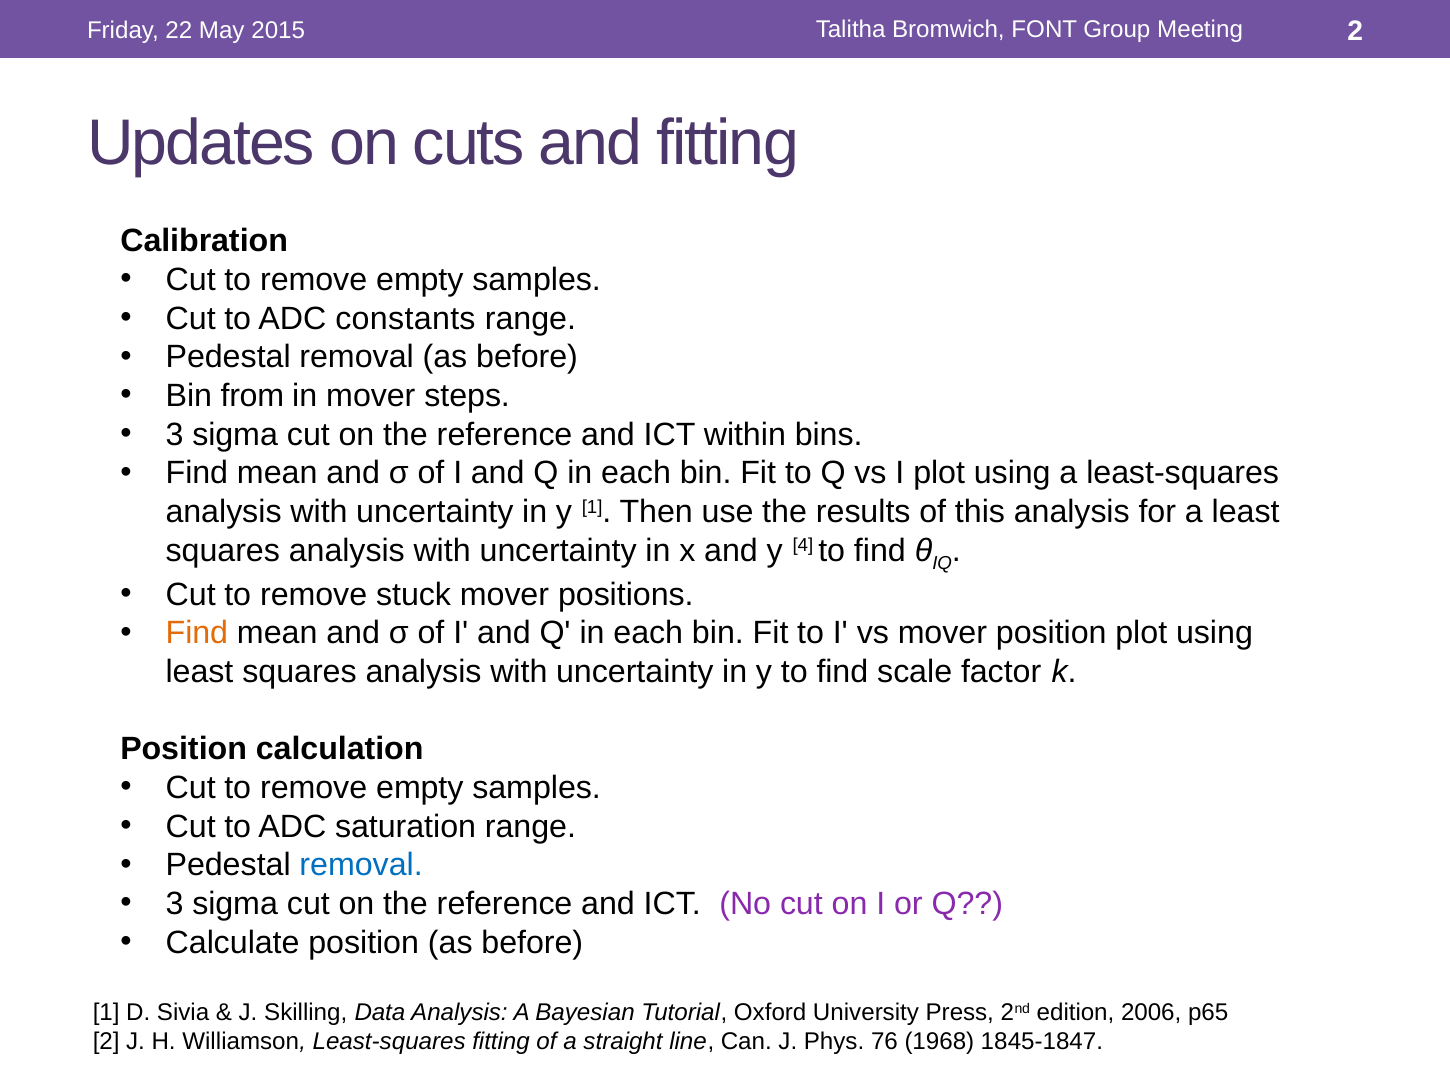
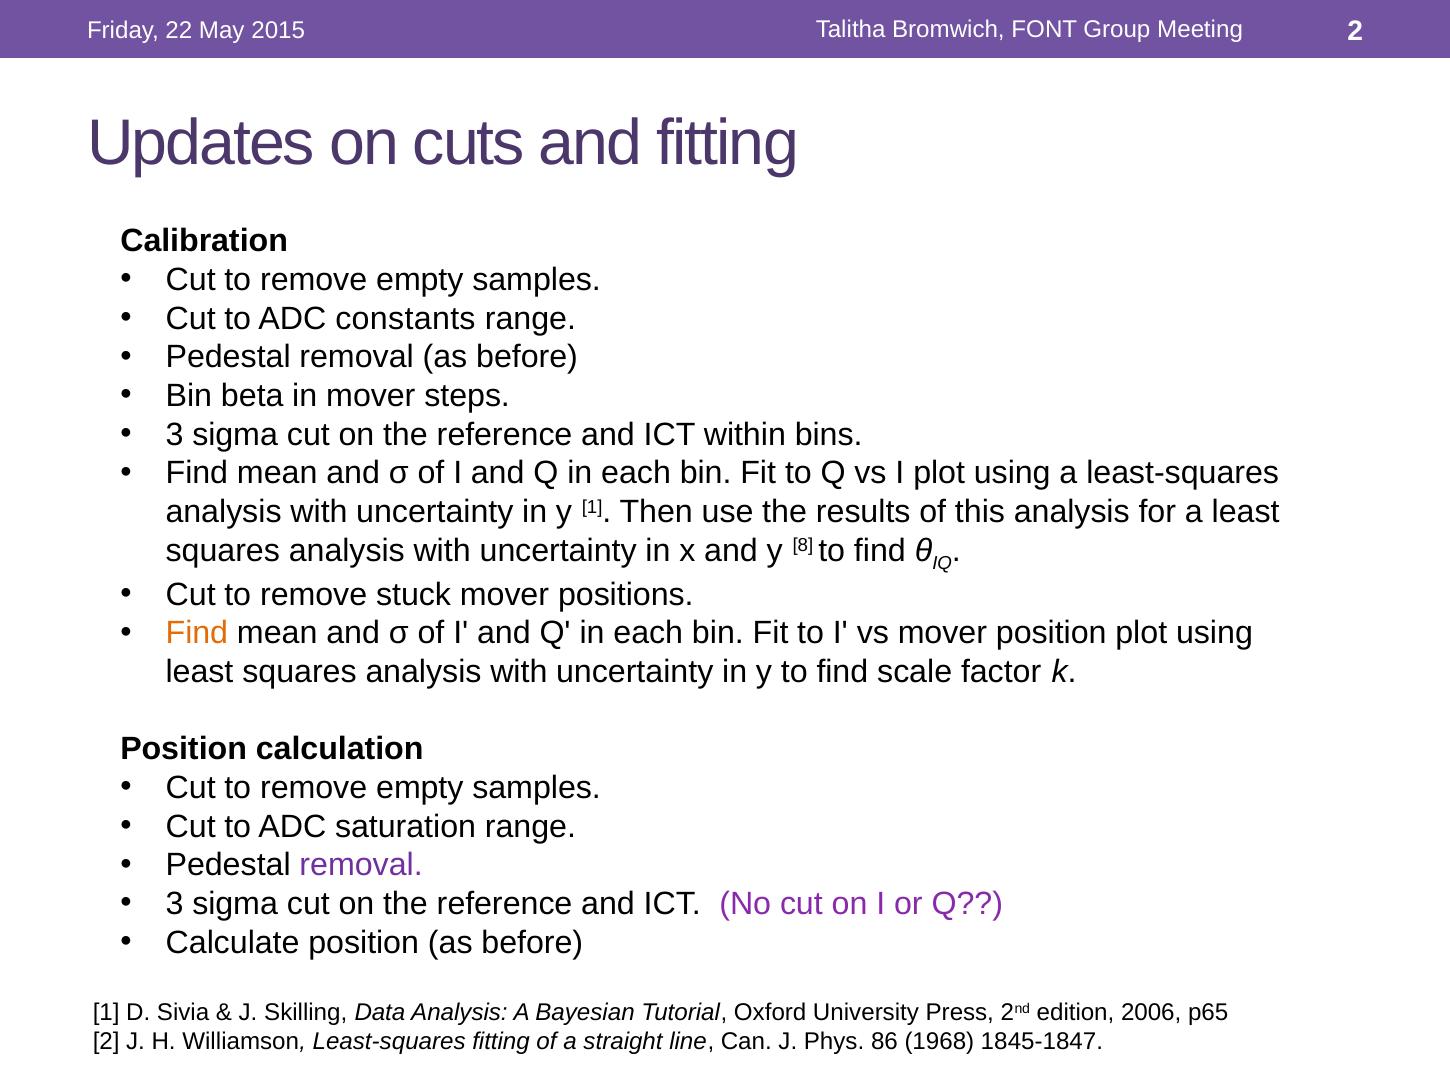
from: from -> beta (252, 396)
4: 4 -> 8 (803, 545)
removal colour: blue -> purple (361, 865)
76: 76 -> 86 (884, 1041)
